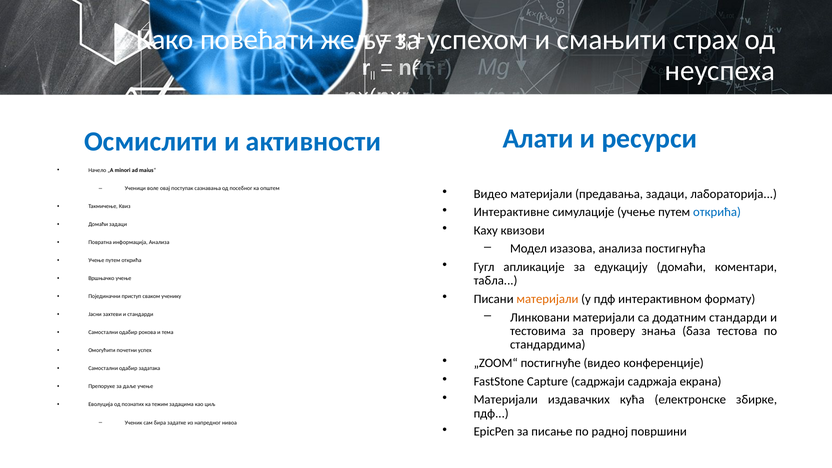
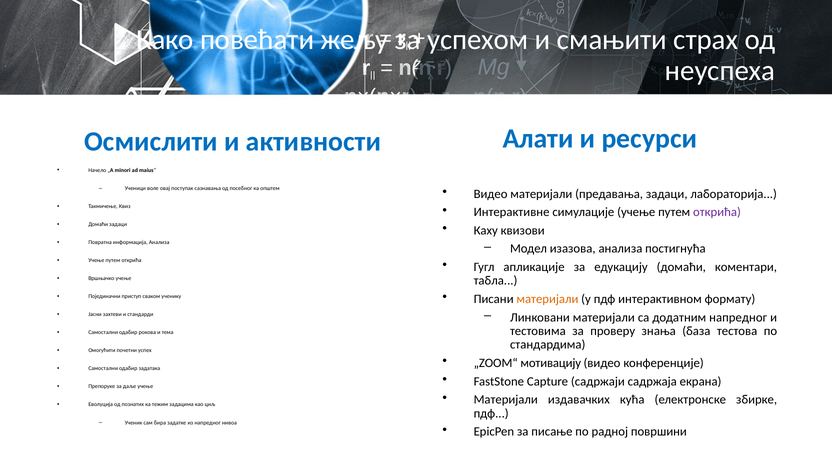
открића colour: blue -> purple (717, 212)
додатним стандарди: стандарди -> напредног (738, 317)
постигнуће: постигнуће -> мотивацију (551, 363)
